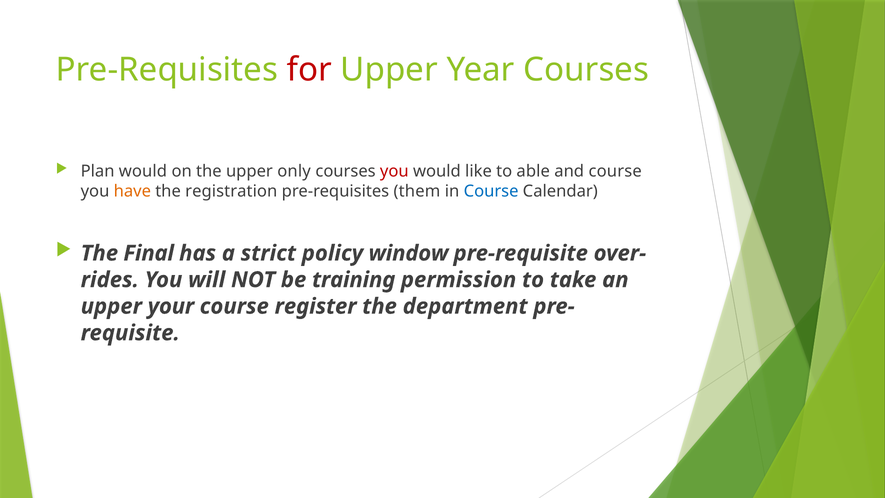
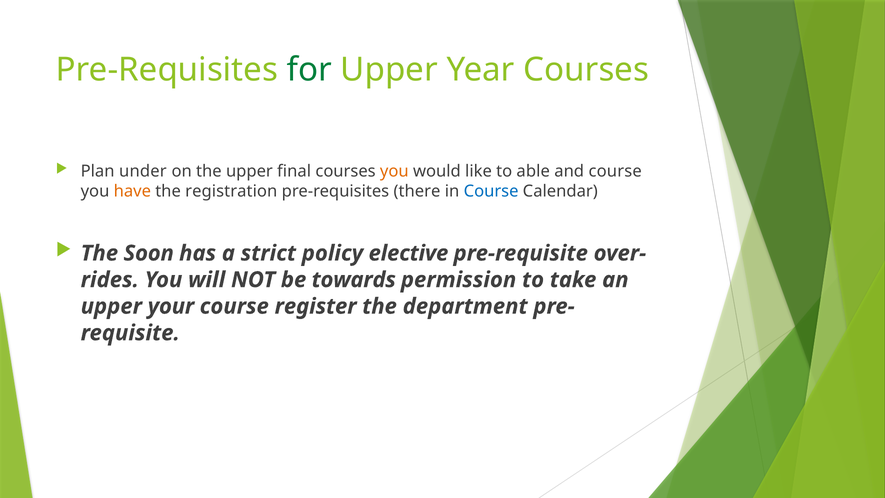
for colour: red -> green (309, 70)
Plan would: would -> under (143, 171)
only: only -> final (294, 171)
you colour: red -> orange (394, 171)
them: them -> there (417, 191)
Final: Final -> Soon (149, 253)
window: window -> elective (408, 253)
training: training -> towards (354, 280)
